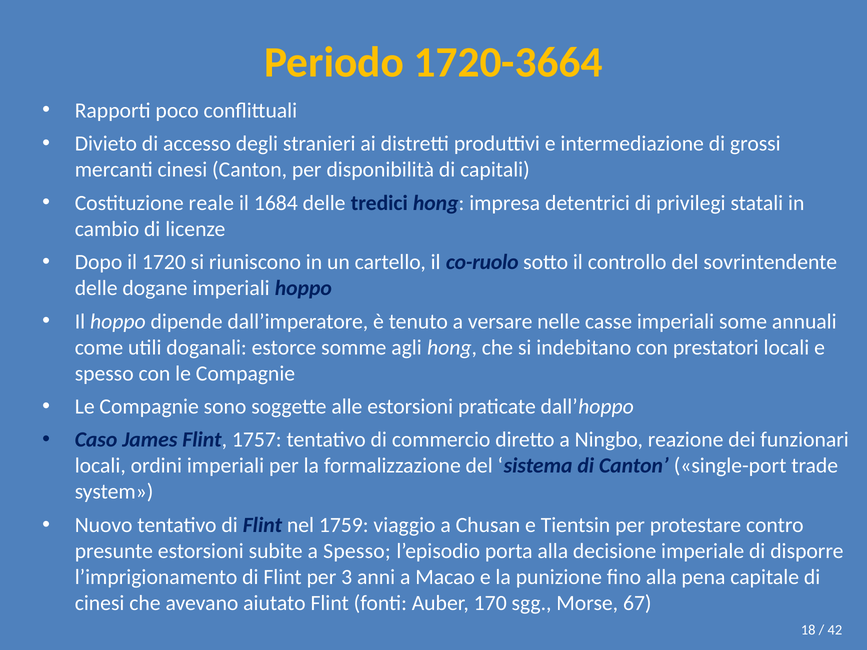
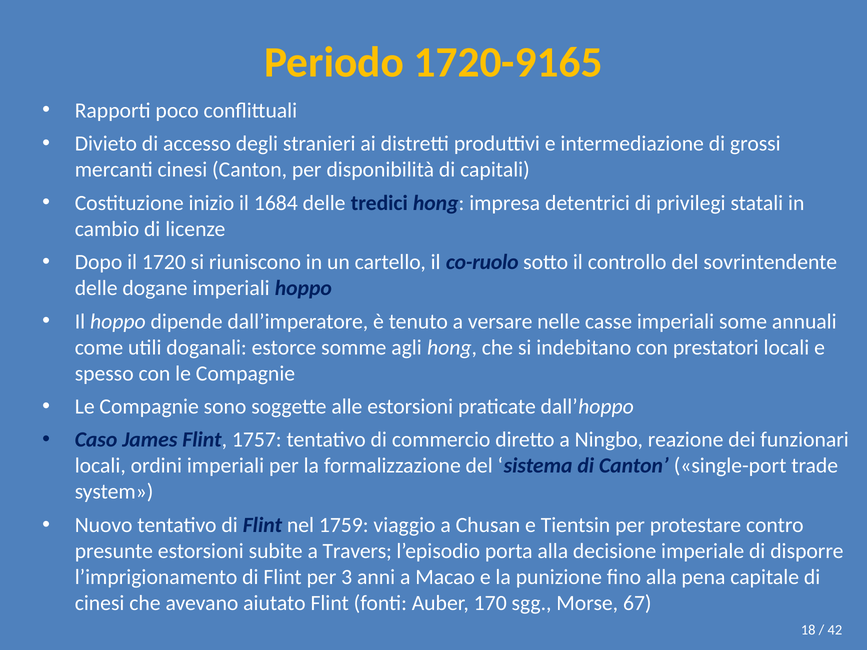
1720-3664: 1720-3664 -> 1720-9165 (508, 63)
reale: reale -> inizio (211, 203)
a Spesso: Spesso -> Travers (357, 551)
